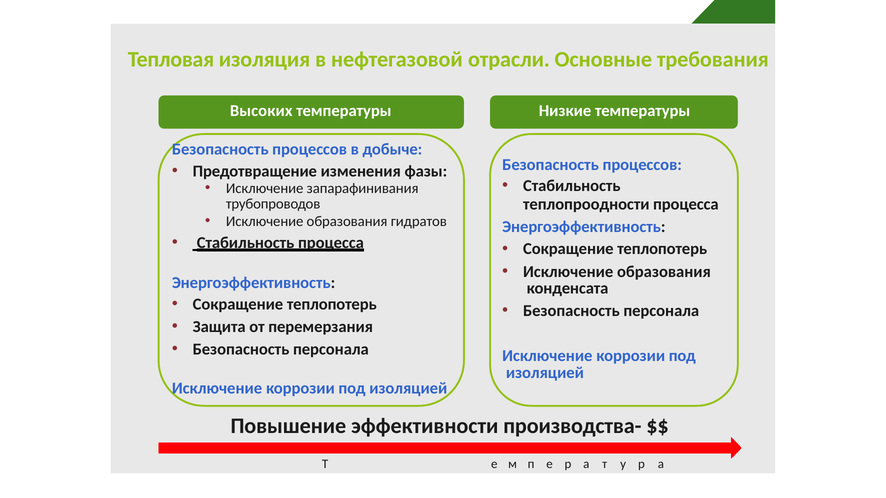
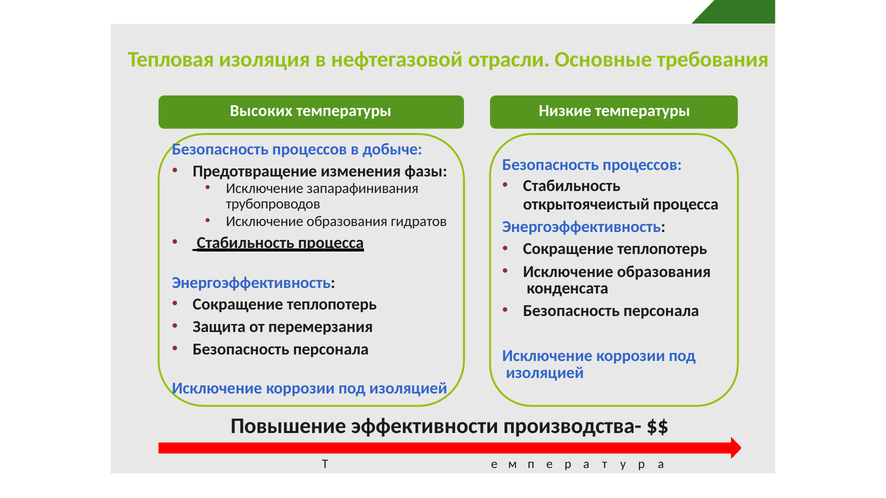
теплопроодности: теплопроодности -> открытоячеистый (586, 204)
